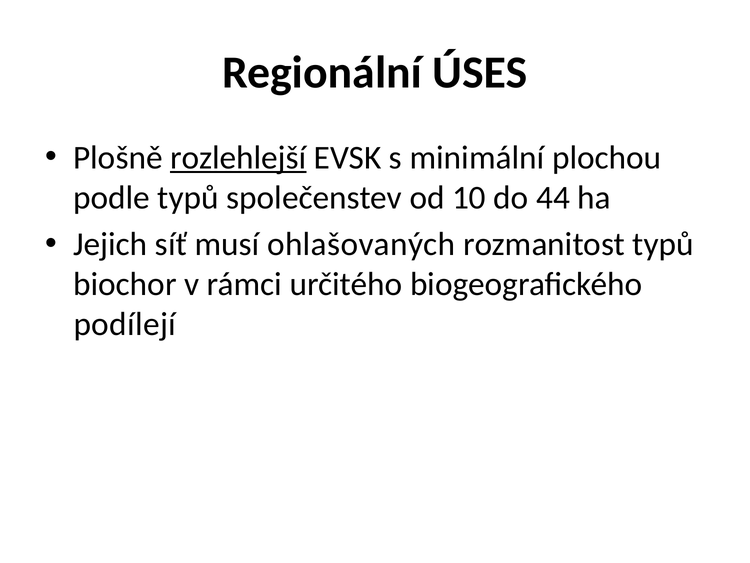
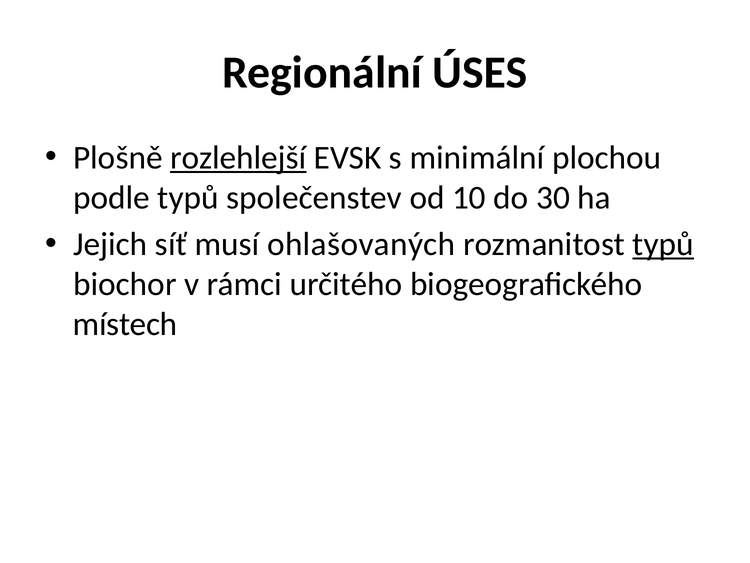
44: 44 -> 30 (553, 197)
typů underline: none -> present (663, 244)
podílejí: podílejí -> místech (125, 324)
